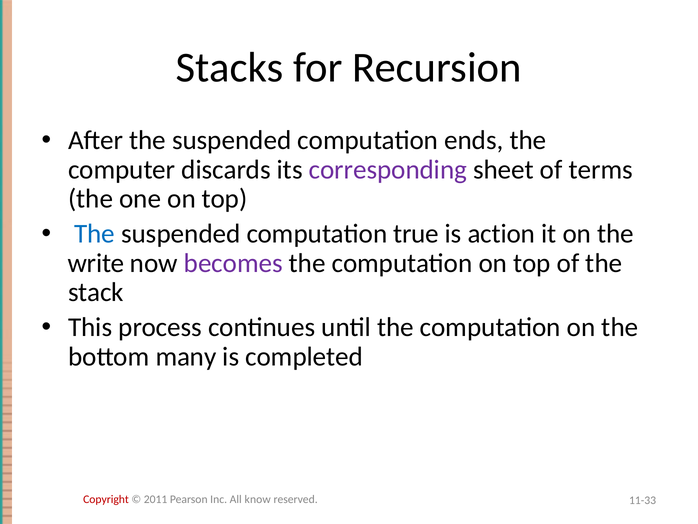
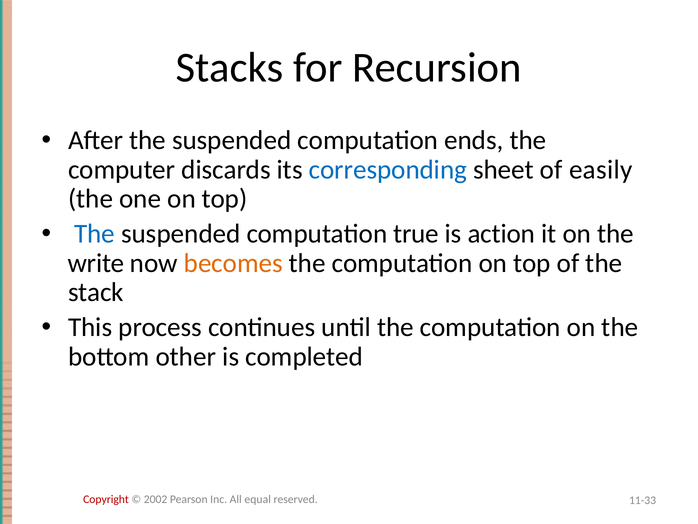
corresponding colour: purple -> blue (388, 169)
terms: terms -> easily (601, 169)
becomes colour: purple -> orange (233, 263)
many: many -> other (186, 356)
2011: 2011 -> 2002 (156, 499)
know: know -> equal (258, 499)
